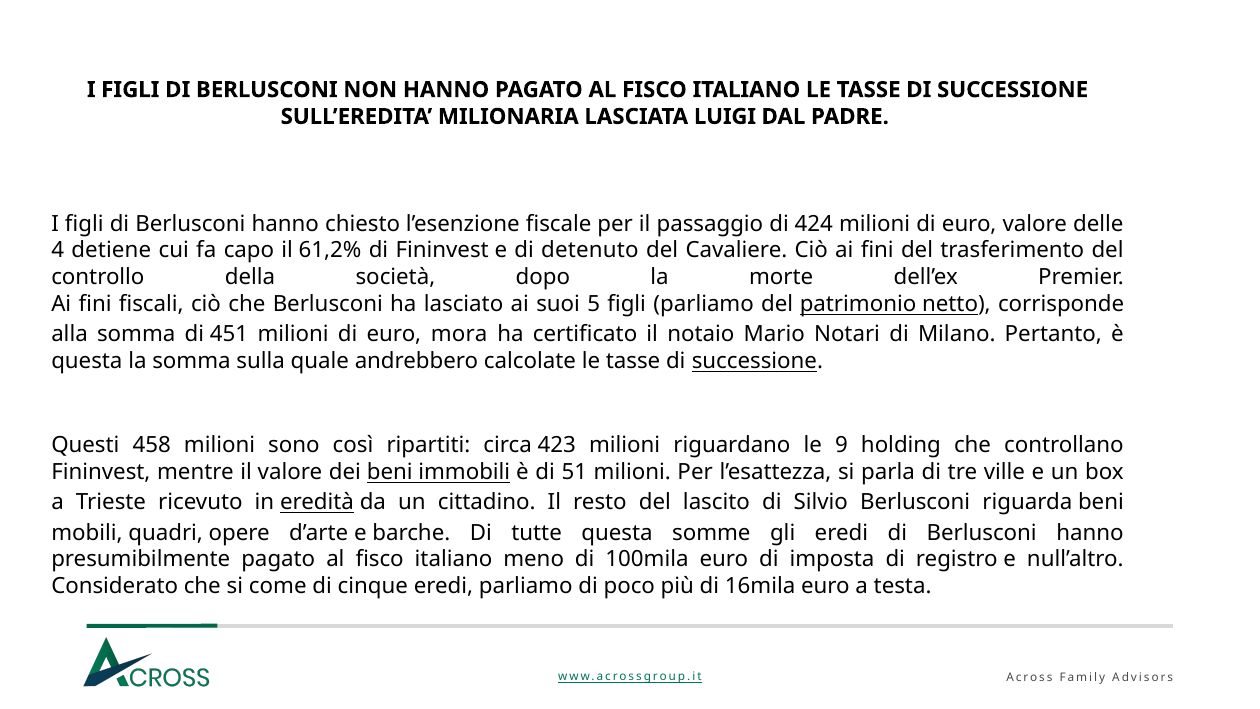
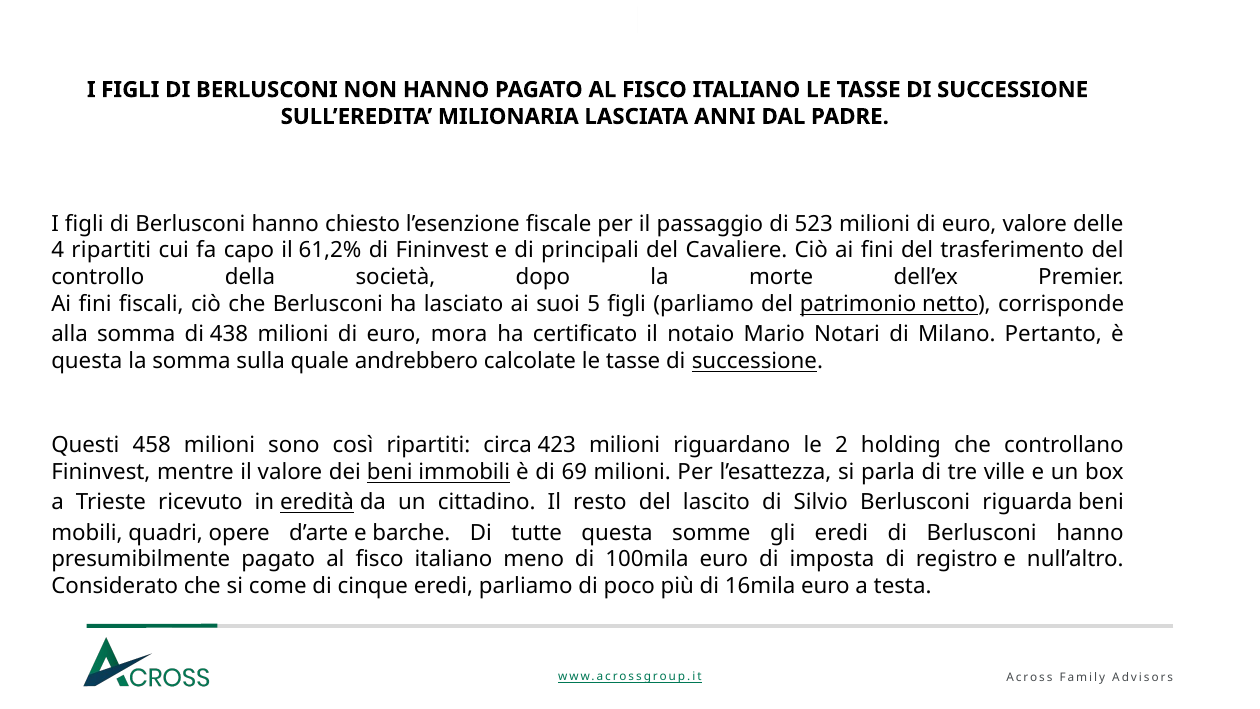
LUIGI: LUIGI -> ANNI (725, 117)
424: 424 -> 523 (814, 224)
4 detiene: detiene -> ripartiti (111, 250)
detenuto: detenuto -> principali (590, 250)
451: 451 -> 438 (229, 334)
9: 9 -> 2 (841, 445)
51: 51 -> 69 (574, 472)
